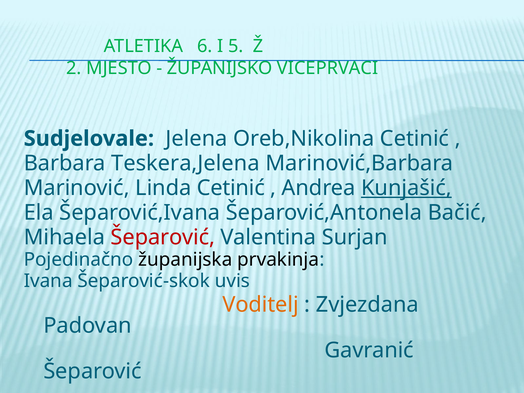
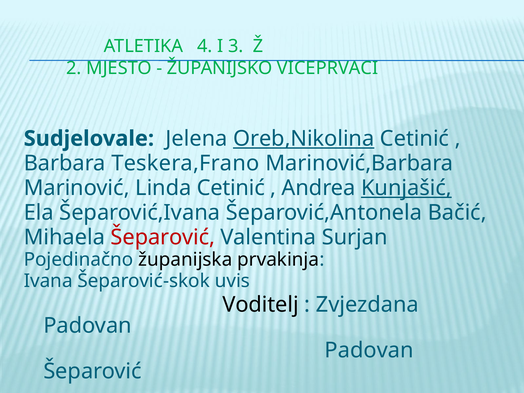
6: 6 -> 4 (205, 46)
5: 5 -> 3 (236, 46)
Oreb,Nikolina underline: none -> present (304, 139)
Teskera,Jelena: Teskera,Jelena -> Teskera,Frano (185, 163)
Voditelj colour: orange -> black (261, 305)
Gavranić: Gavranić -> Padovan (369, 350)
